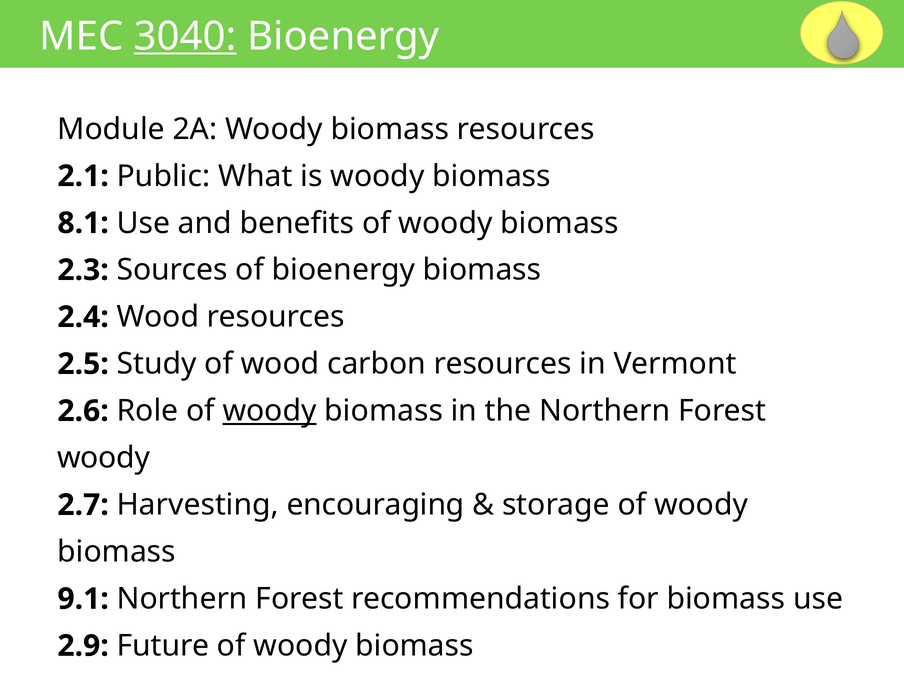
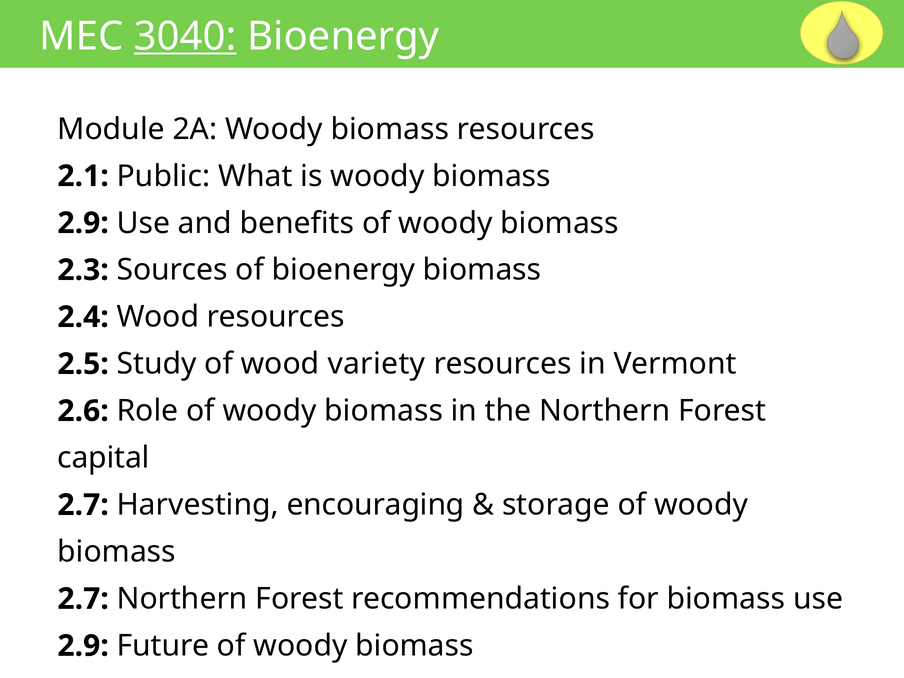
8.1: 8.1 -> 2.9 (83, 223)
carbon: carbon -> variety (376, 364)
woody underline: present -> none (270, 411)
woody: woody -> capital (103, 458)
9.1: 9.1 -> 2.7 (83, 599)
